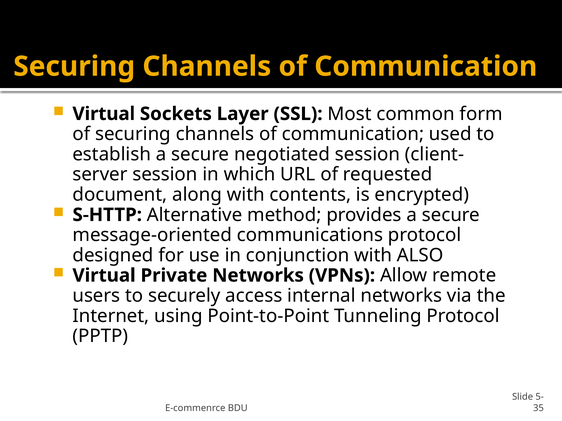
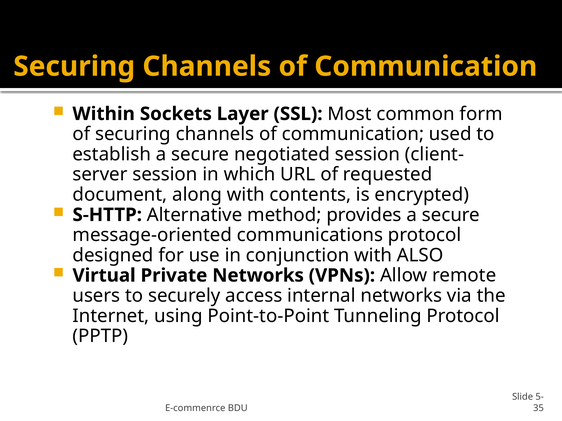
Virtual: Virtual -> Within (104, 114)
